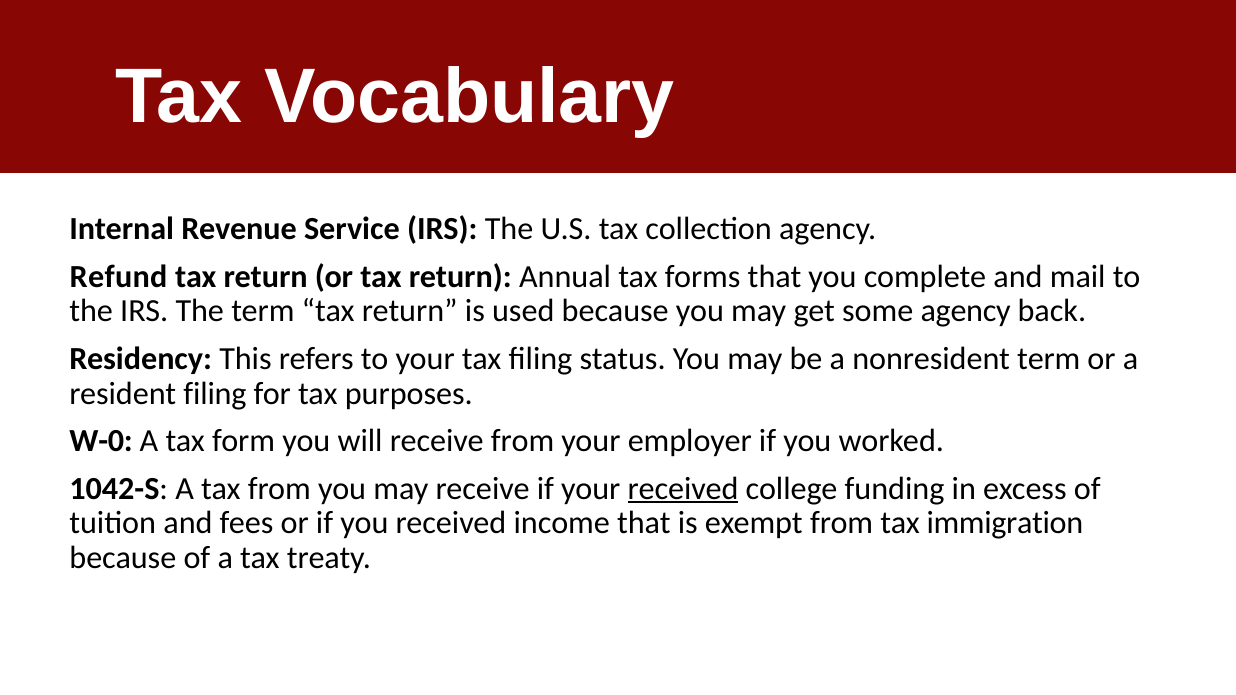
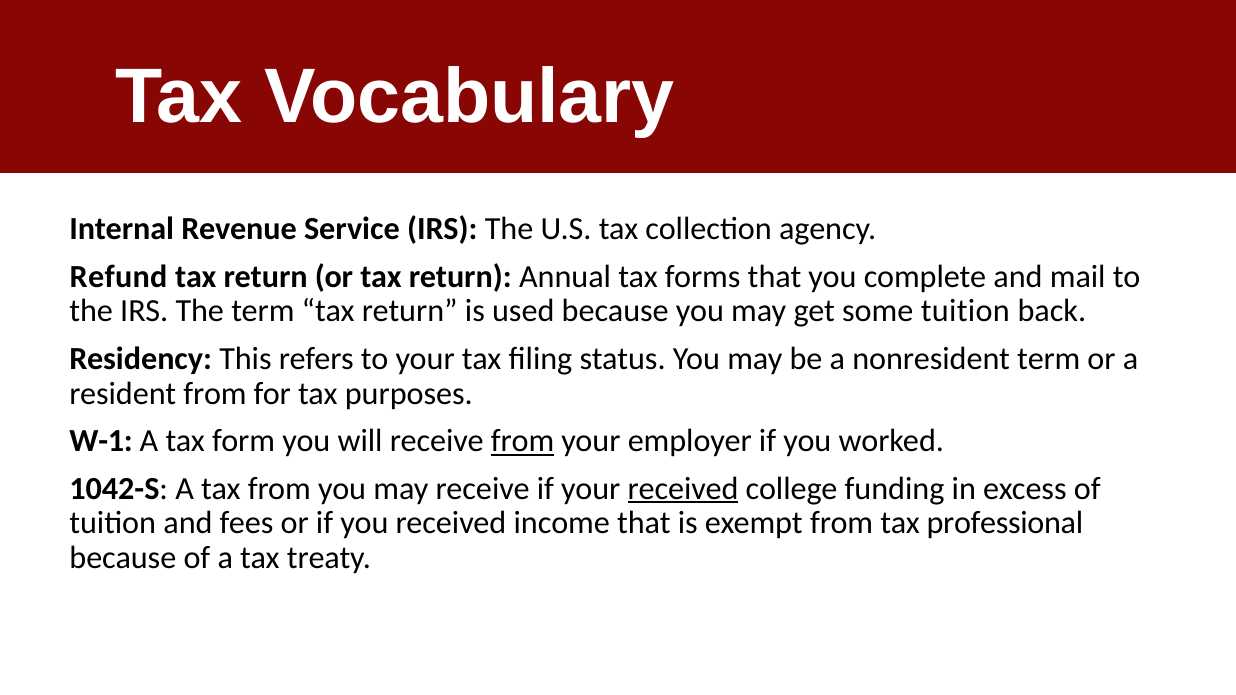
some agency: agency -> tuition (965, 311)
resident filing: filing -> from (215, 394)
W-0: W-0 -> W-1 (101, 441)
from underline: none -> present (523, 441)
immigration: immigration -> professional (1005, 523)
